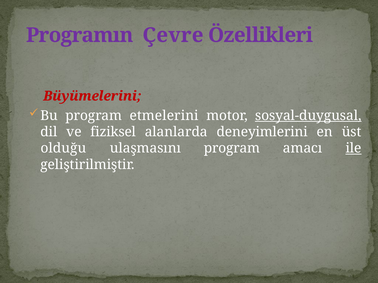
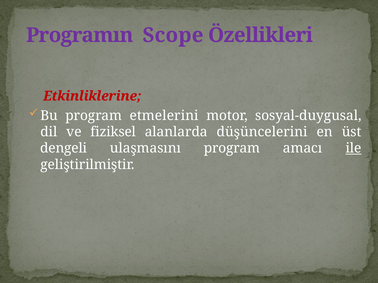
Çevre: Çevre -> Scope (173, 35)
Büyümelerini: Büyümelerini -> Etkinliklerine (92, 96)
sosyal-duygusal underline: present -> none (308, 116)
deneyimlerini: deneyimlerini -> düşüncelerini (262, 132)
olduğu: olduğu -> dengeli (64, 148)
